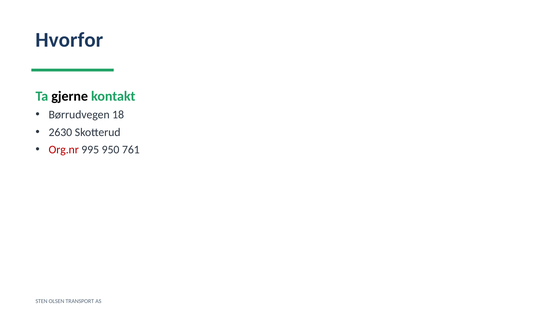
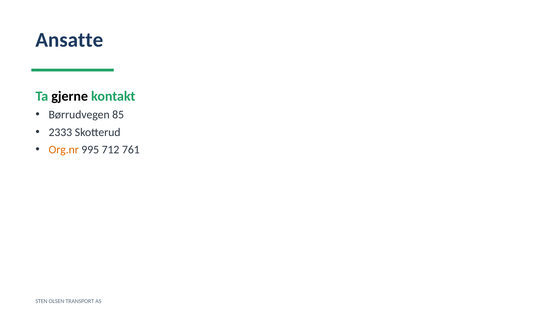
Hvorfor: Hvorfor -> Ansatte (69, 40)
18: 18 -> 85 (118, 115)
2630: 2630 -> 2333 (60, 132)
Org.nr colour: red -> orange (64, 150)
950: 950 -> 712 (111, 150)
